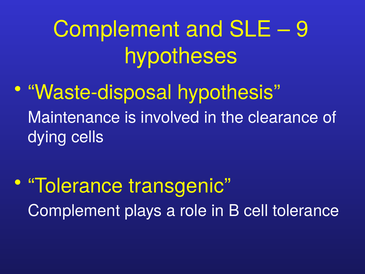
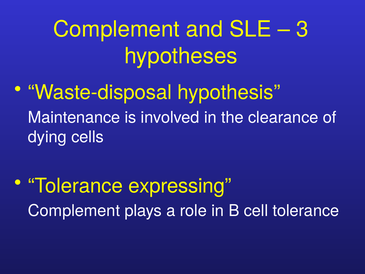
9: 9 -> 3 (302, 29)
transgenic: transgenic -> expressing (180, 186)
